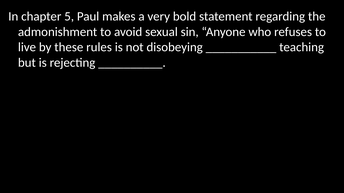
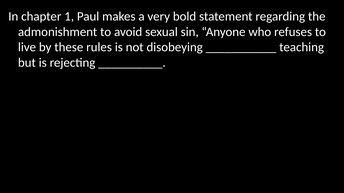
5: 5 -> 1 (69, 16)
